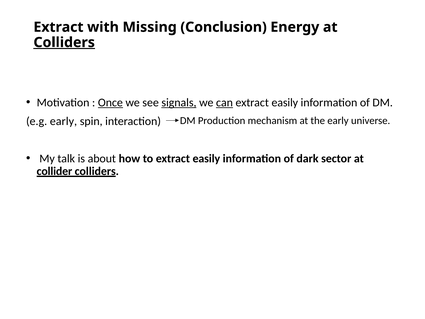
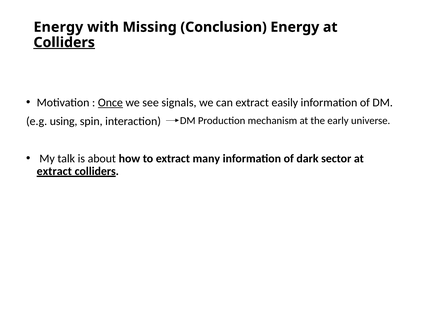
Extract: Extract -> Energy (58, 27)
signals underline: present -> none (179, 102)
can underline: present -> none (224, 102)
e.g early: early -> using (64, 121)
to extract easily: easily -> many (206, 158)
collider: collider -> extract (54, 171)
